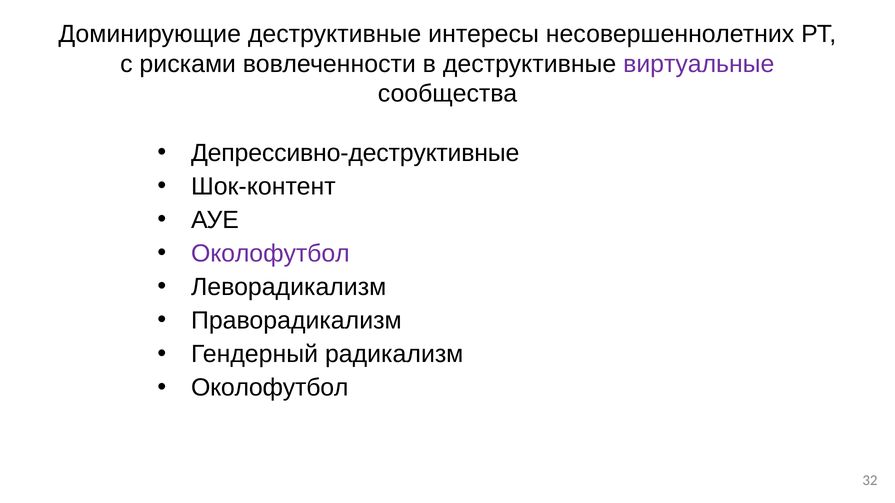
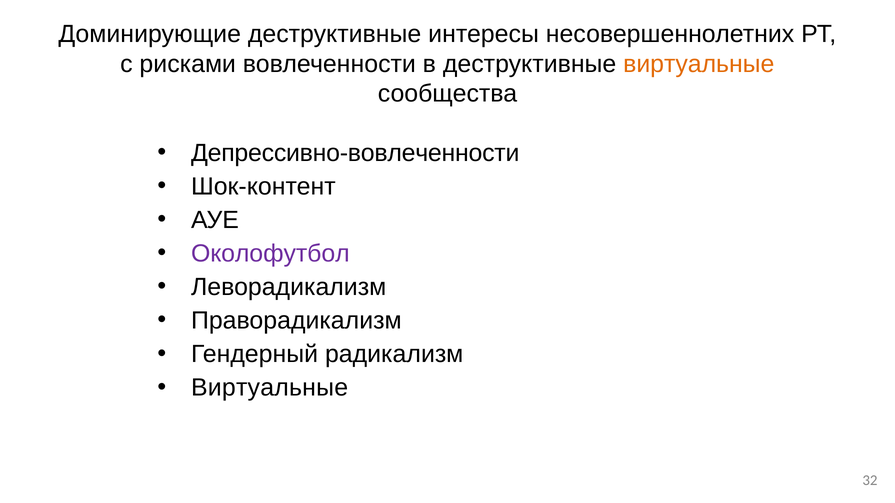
виртуальные colour: purple -> orange (699, 64)
Депрессивно-деструктивные: Депрессивно-деструктивные -> Депрессивно-вовлеченности (355, 153)
Околофутбол: Околофутбол -> Виртуальные (270, 388)
